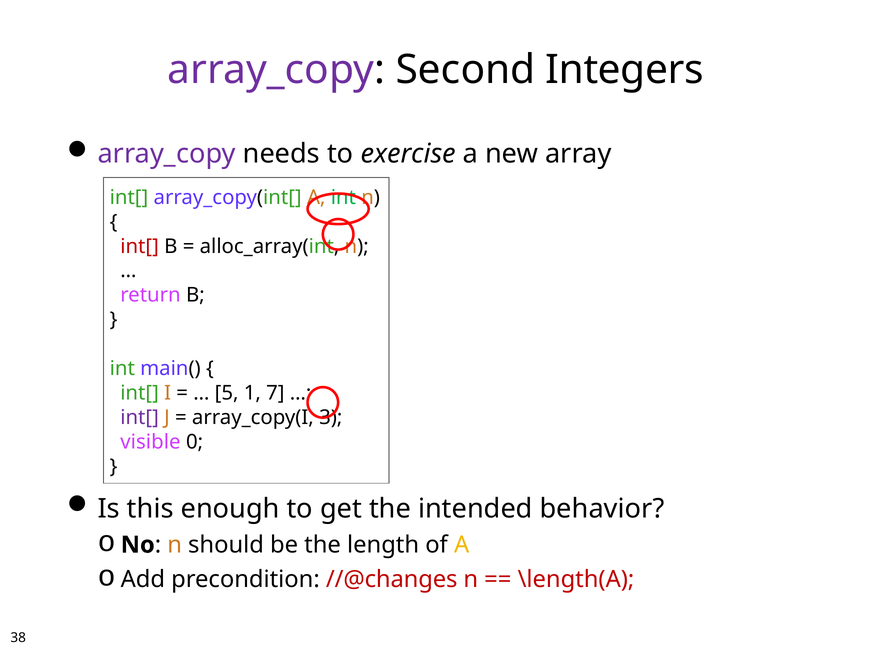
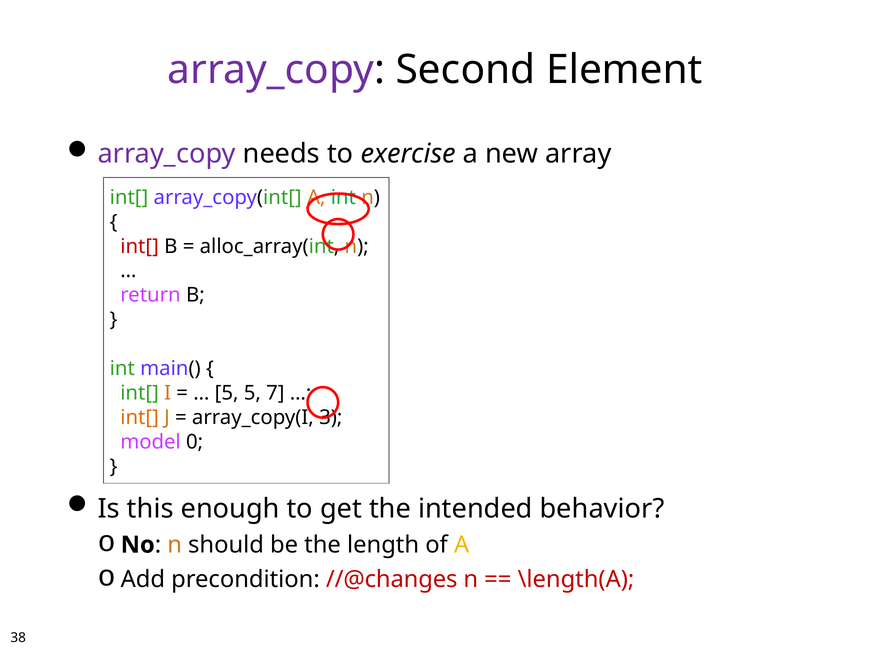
Integers: Integers -> Element (624, 70)
5 1: 1 -> 5 (252, 393)
int[ colour: purple -> orange (140, 418)
visible: visible -> model (151, 442)
